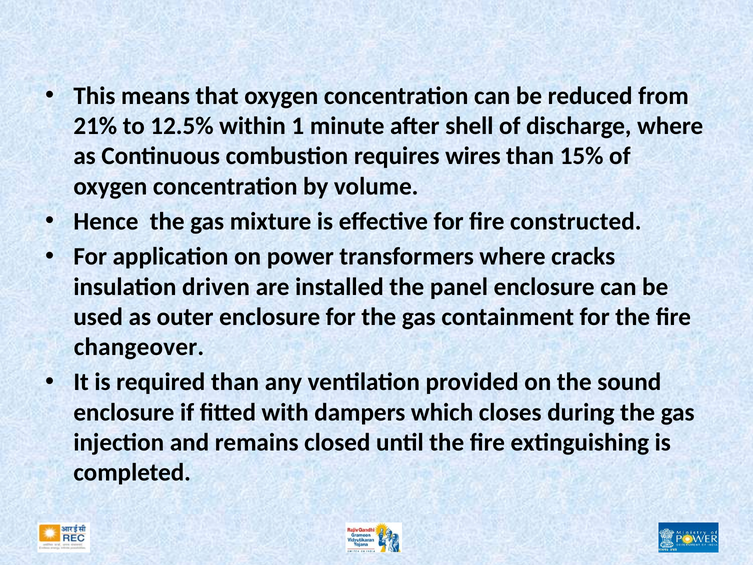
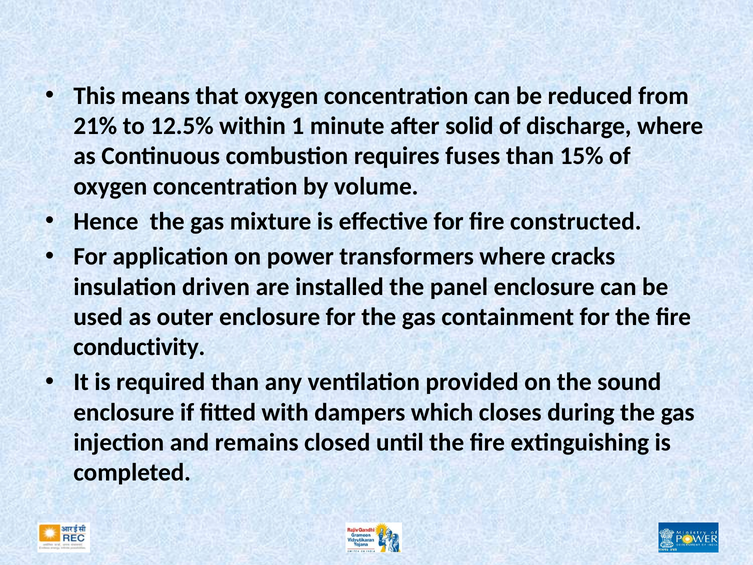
shell: shell -> solid (469, 126)
wires: wires -> fuses (473, 156)
changeover: changeover -> conductivity (139, 347)
